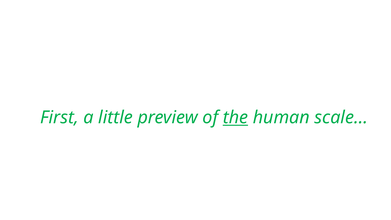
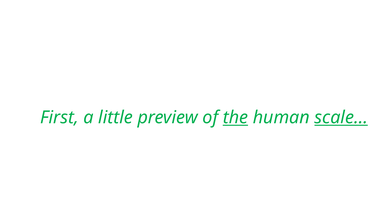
scale… underline: none -> present (341, 118)
